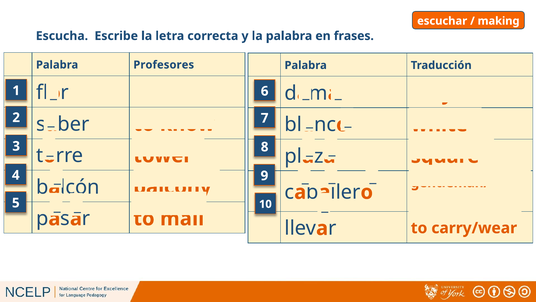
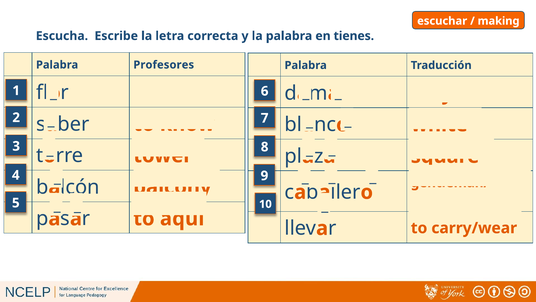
frases: frases -> tienes (354, 36)
mail: mail -> aquí (182, 218)
